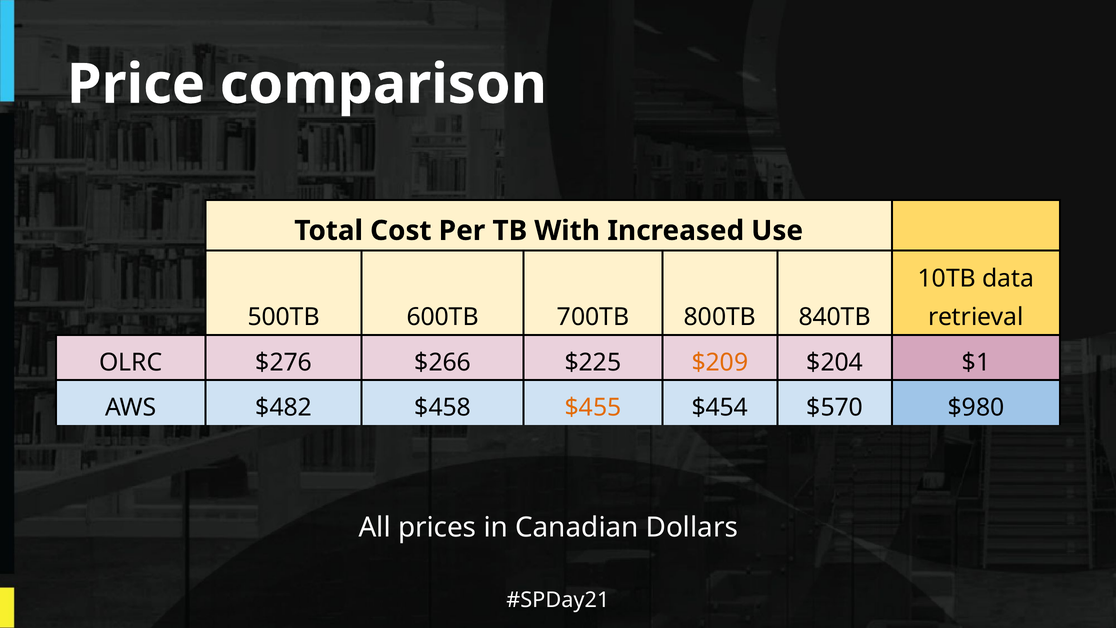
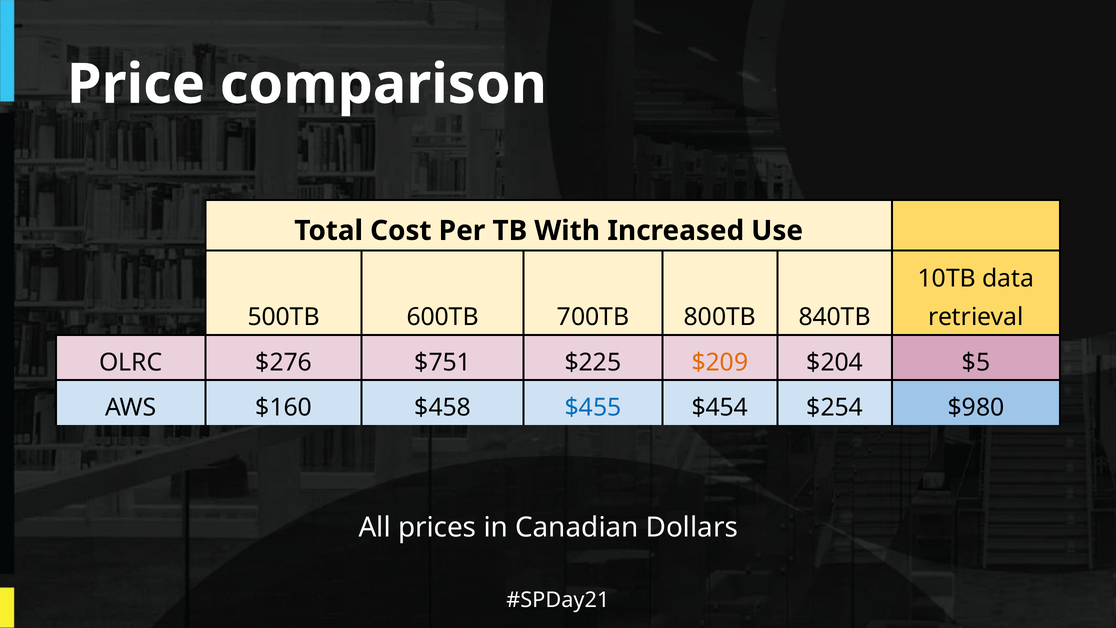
$266: $266 -> $751 (443, 362)
$1: $1 -> $5 (976, 362)
$482: $482 -> $160 (284, 407)
$455 colour: orange -> blue (593, 407)
$570: $570 -> $254 (835, 407)
